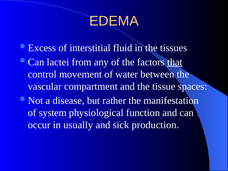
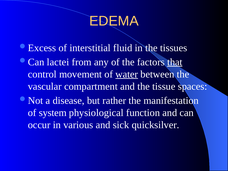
water underline: none -> present (127, 74)
usually: usually -> various (78, 125)
production: production -> quicksilver (156, 125)
